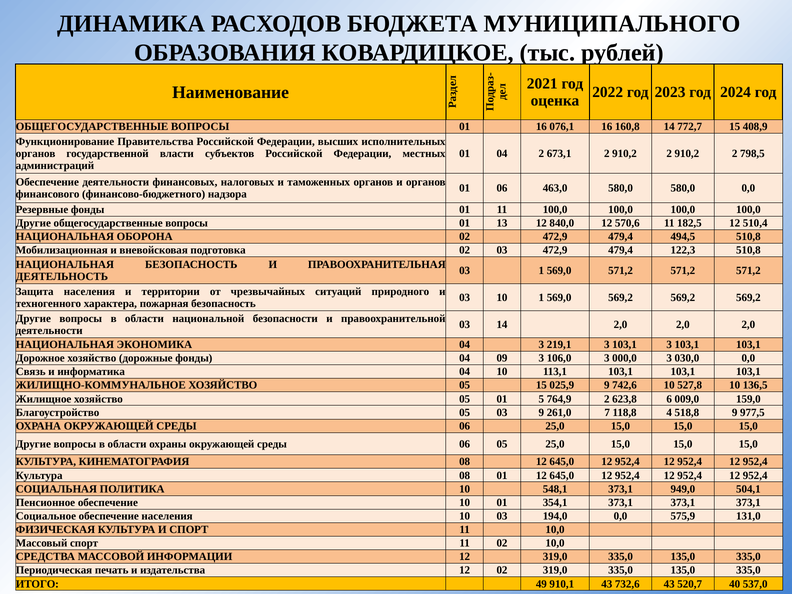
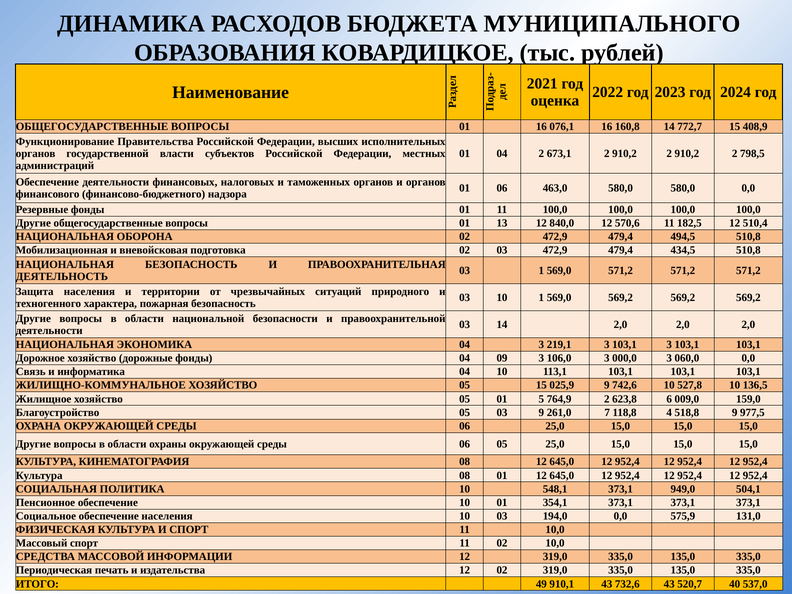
122,3: 122,3 -> 434,5 (683, 250)
030,0: 030,0 -> 060,0 (687, 358)
